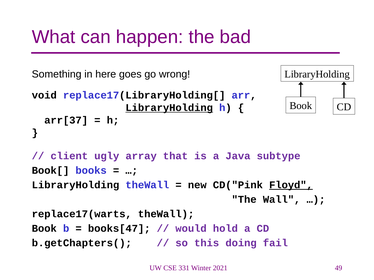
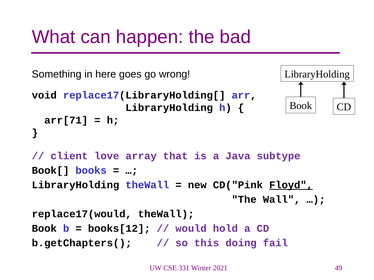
LibraryHolding underline: present -> none (169, 108)
arr[37: arr[37 -> arr[71 (66, 120)
ugly: ugly -> love (107, 156)
replace17(warts: replace17(warts -> replace17(would (82, 214)
books[47: books[47 -> books[12 (119, 229)
